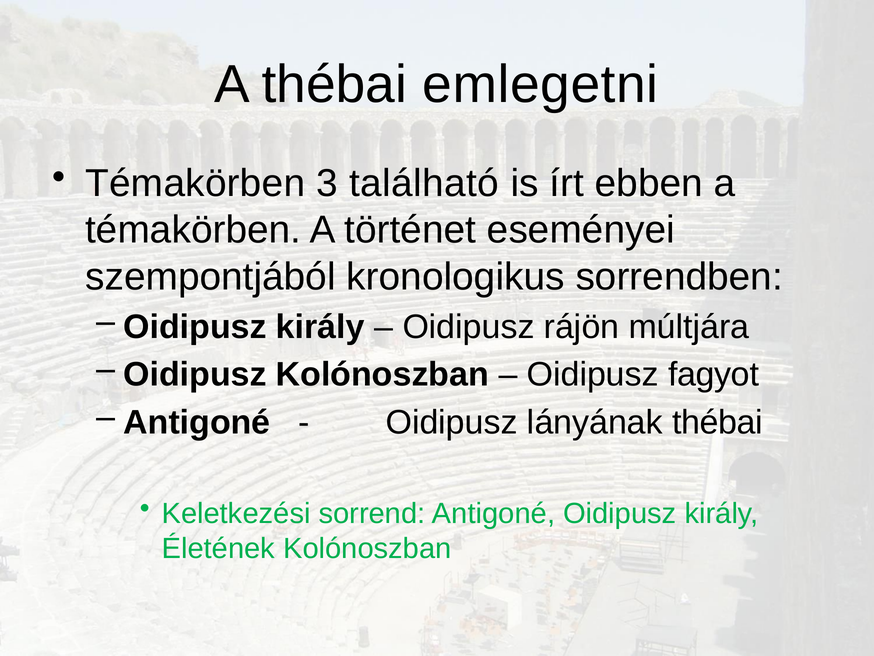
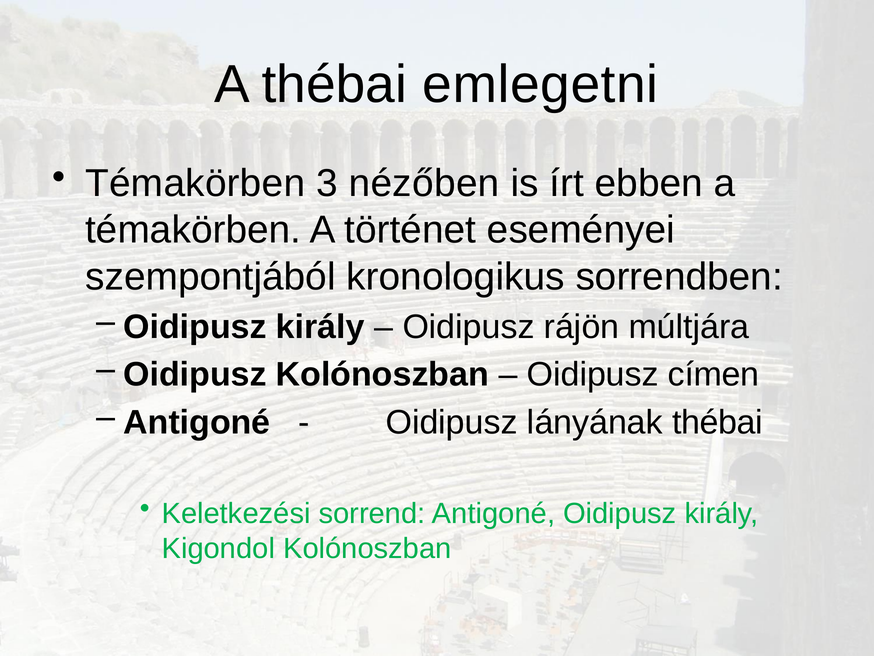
található: található -> nézőben (424, 183)
fagyot: fagyot -> címen (714, 374)
Életének: Életének -> Kigondol (218, 548)
